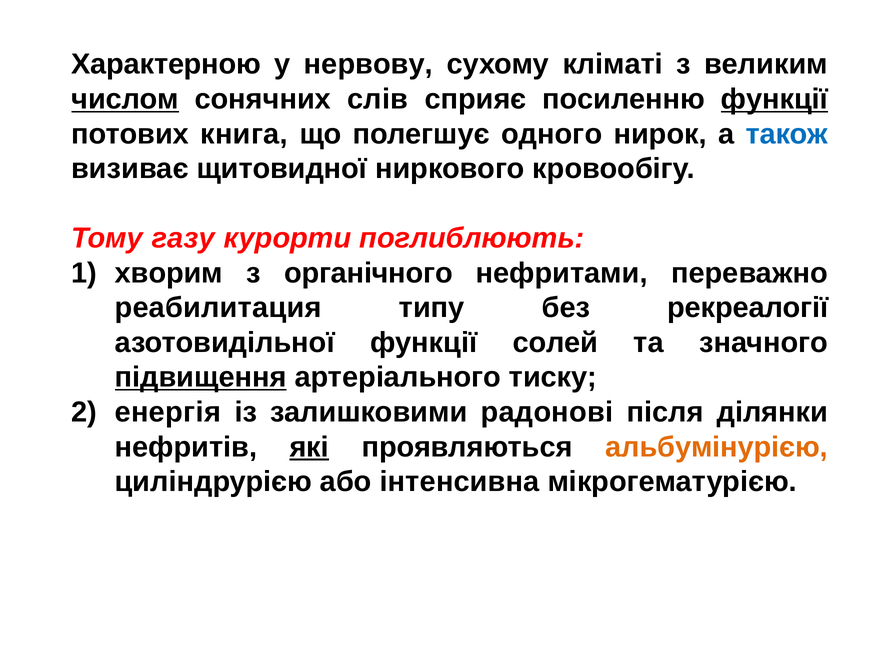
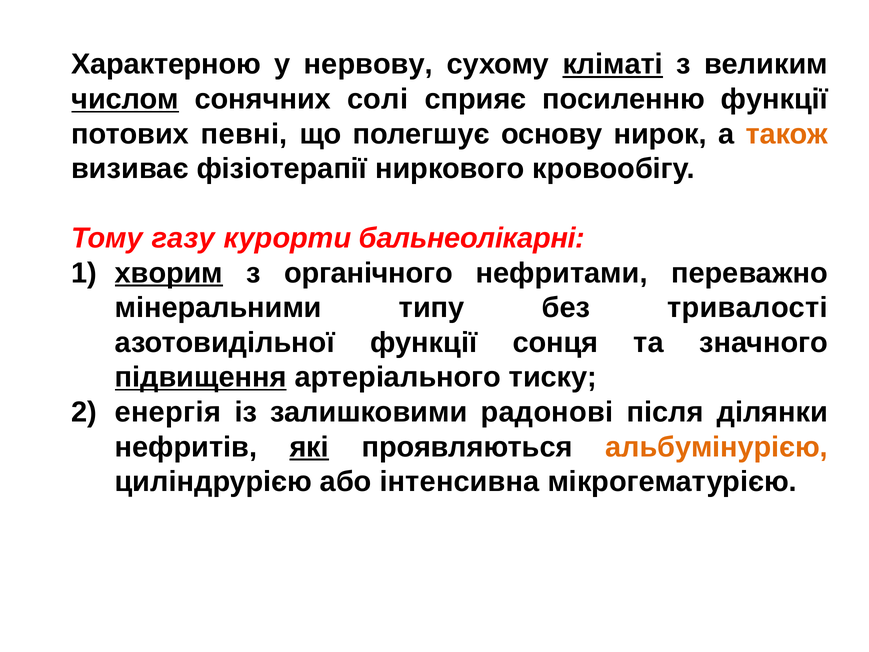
кліматі underline: none -> present (613, 64)
слів: слів -> солі (378, 99)
функції underline: present -> none (774, 99)
книга: книга -> певні (244, 134)
одного: одного -> основу (552, 134)
також colour: blue -> orange (787, 134)
щитовидної: щитовидної -> фізіотерапії (282, 169)
поглиблюють: поглиблюють -> бальнеолікарні (472, 238)
хворим underline: none -> present (169, 273)
реабилитация: реабилитация -> мінеральними (218, 308)
рекреалогії: рекреалогії -> тривалості (748, 308)
солей: солей -> сонця (555, 342)
